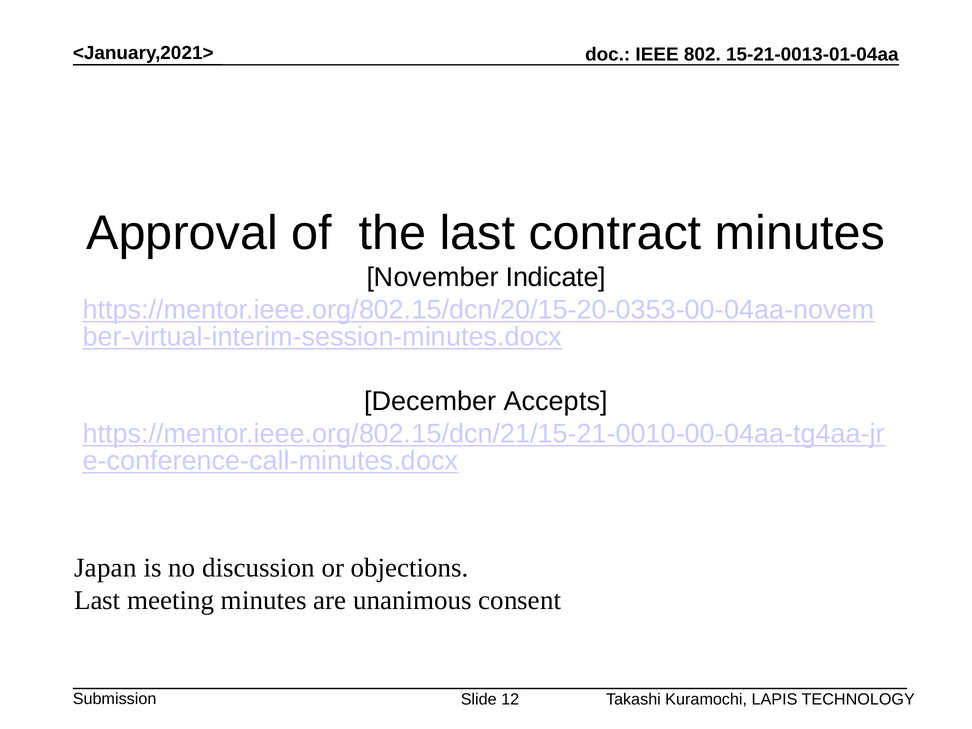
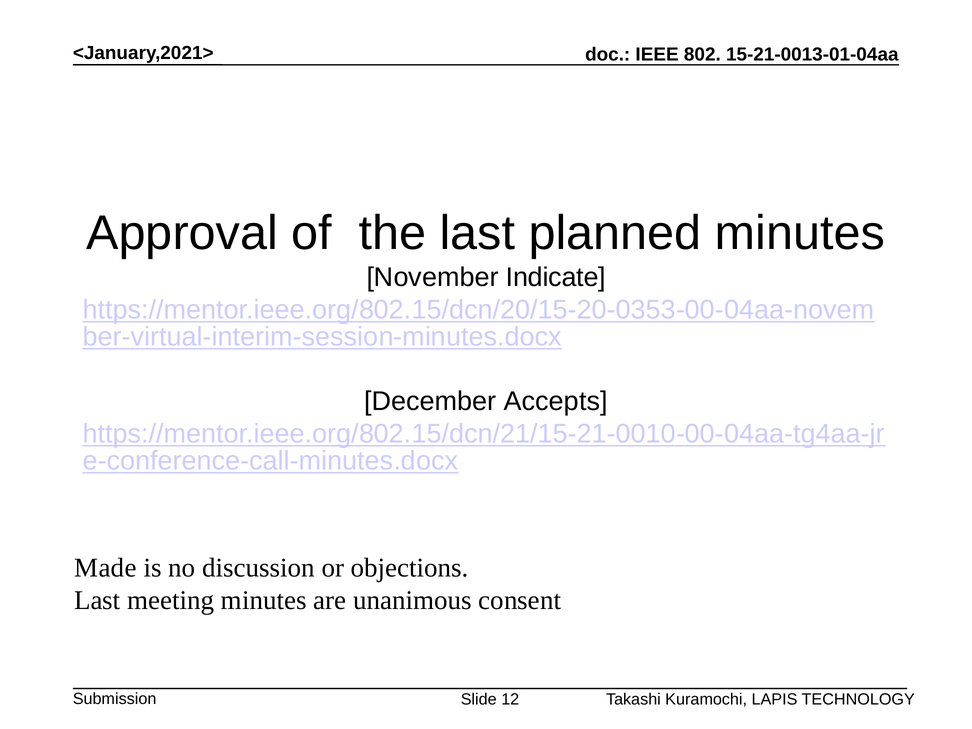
contract: contract -> planned (615, 233)
Japan: Japan -> Made (105, 568)
